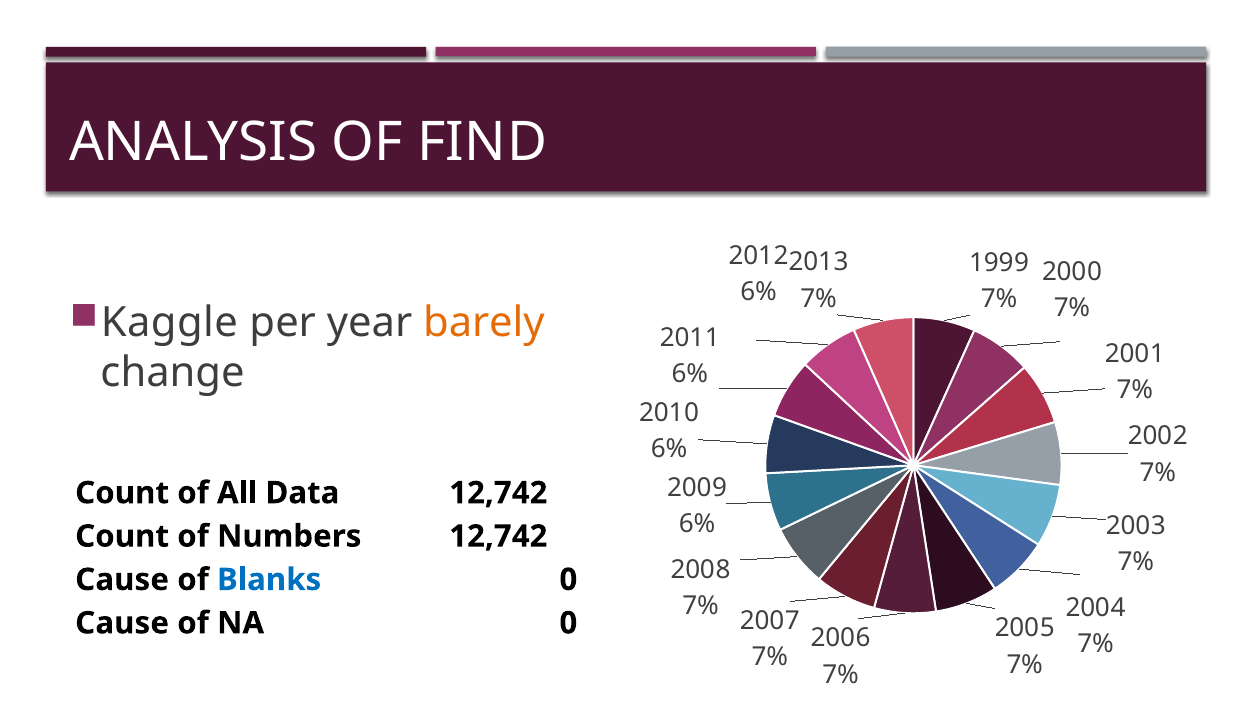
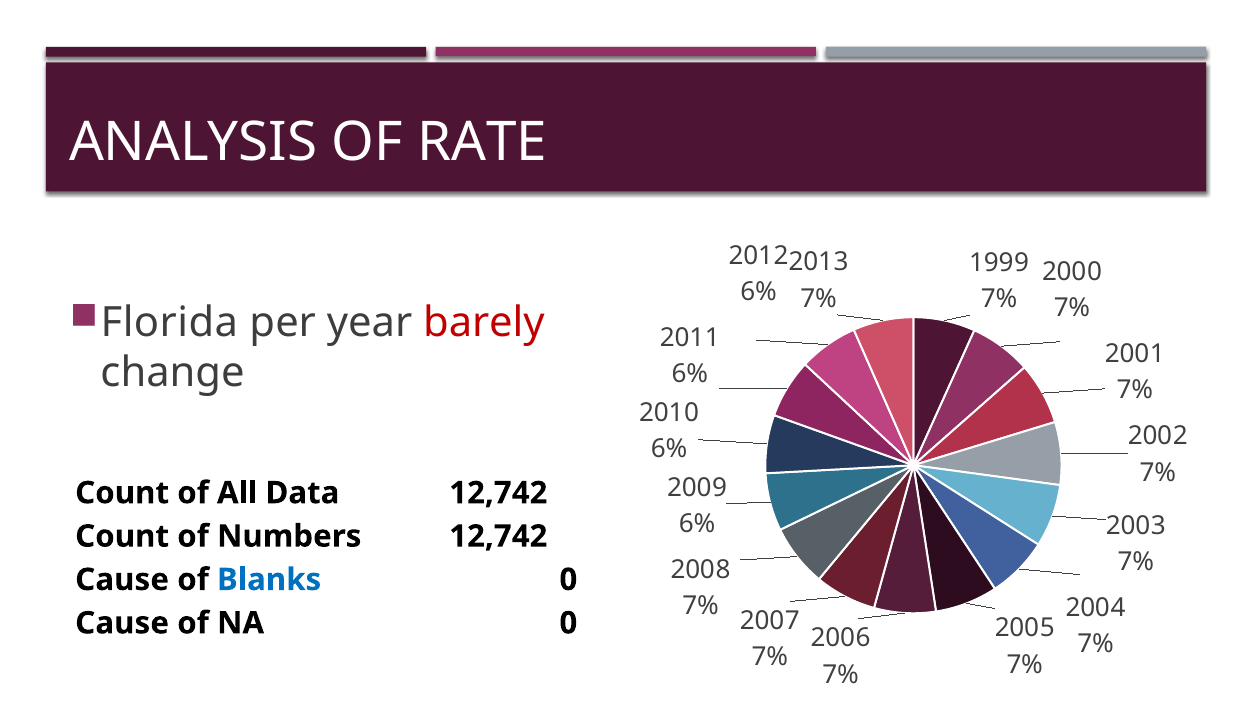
FIND: FIND -> RATE (482, 143)
Kaggle: Kaggle -> Florida (169, 323)
barely colour: orange -> red (484, 323)
